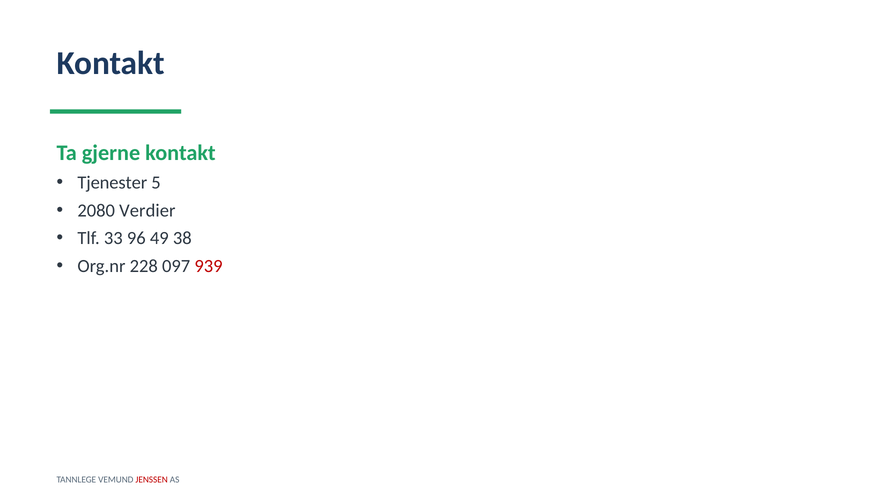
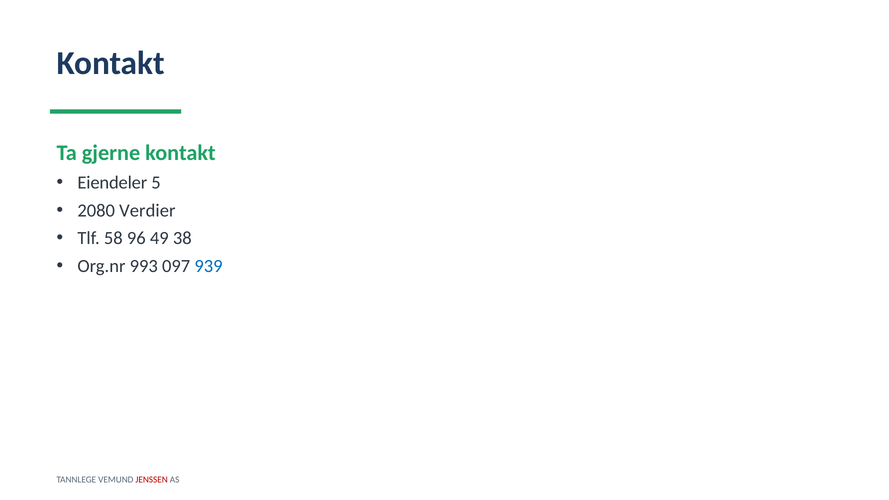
Tjenester: Tjenester -> Eiendeler (112, 183)
33: 33 -> 58 (113, 238)
228: 228 -> 993 (144, 266)
939 colour: red -> blue (209, 266)
